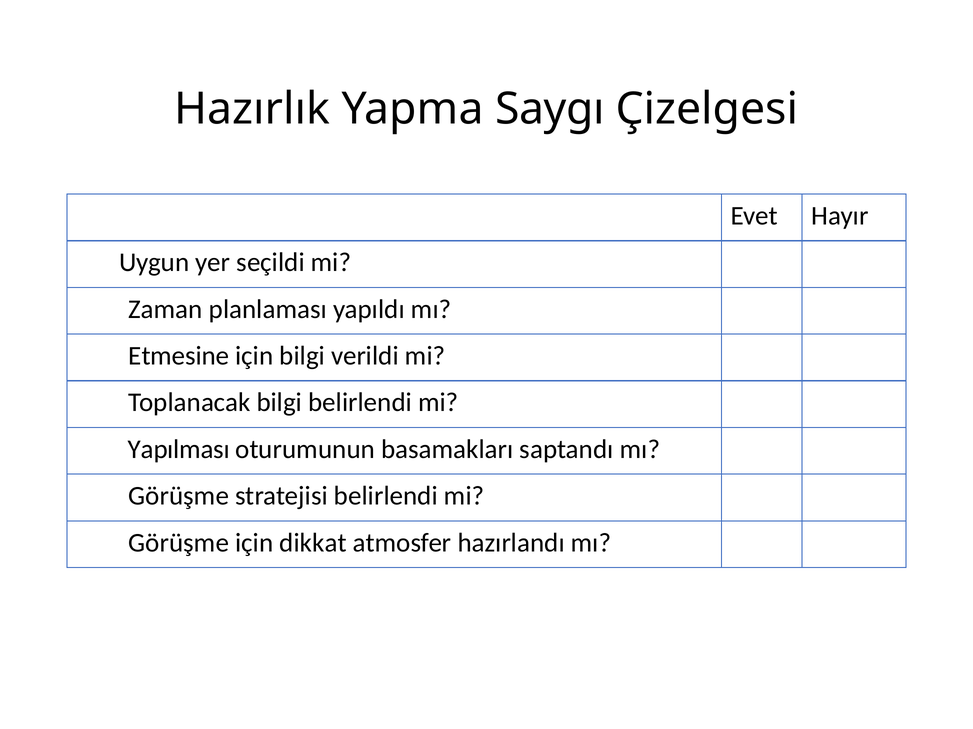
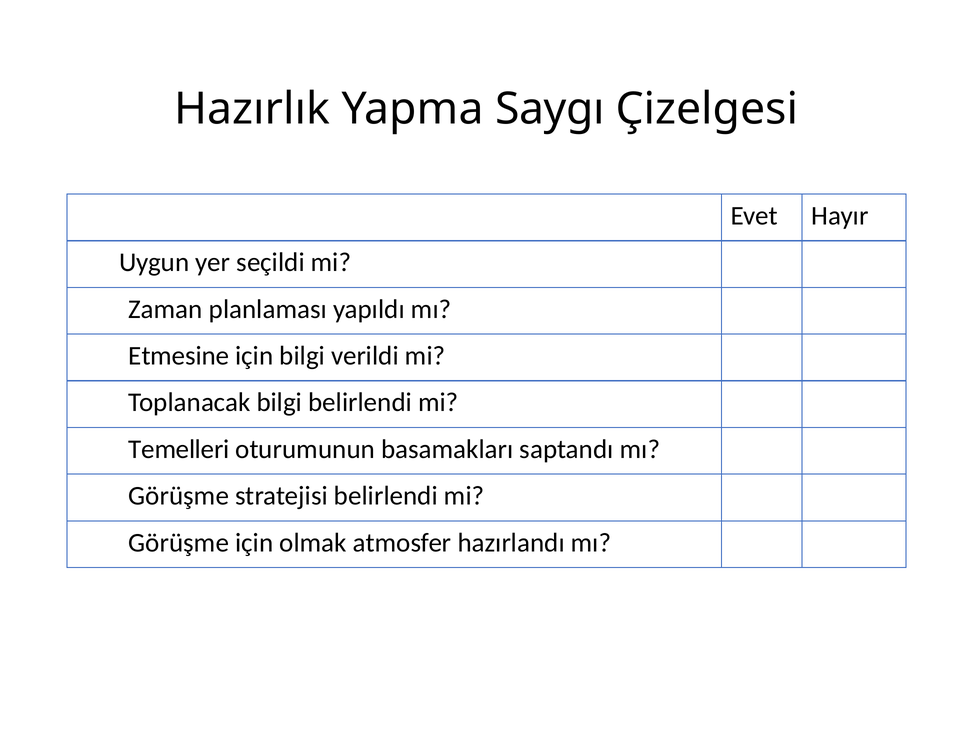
Yapılması: Yapılması -> Temelleri (179, 450)
dikkat: dikkat -> olmak (313, 543)
